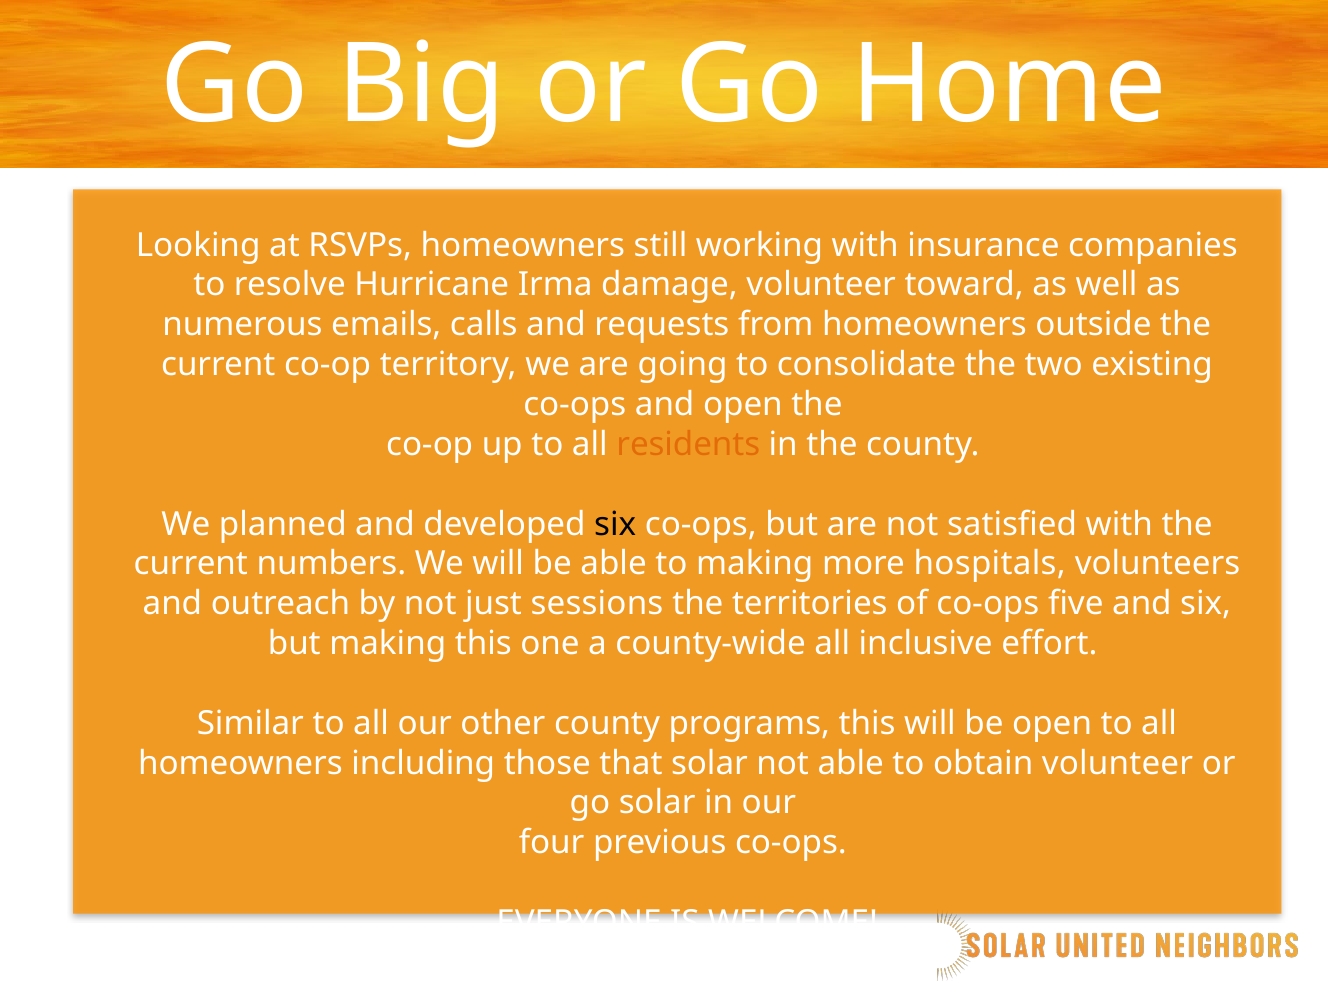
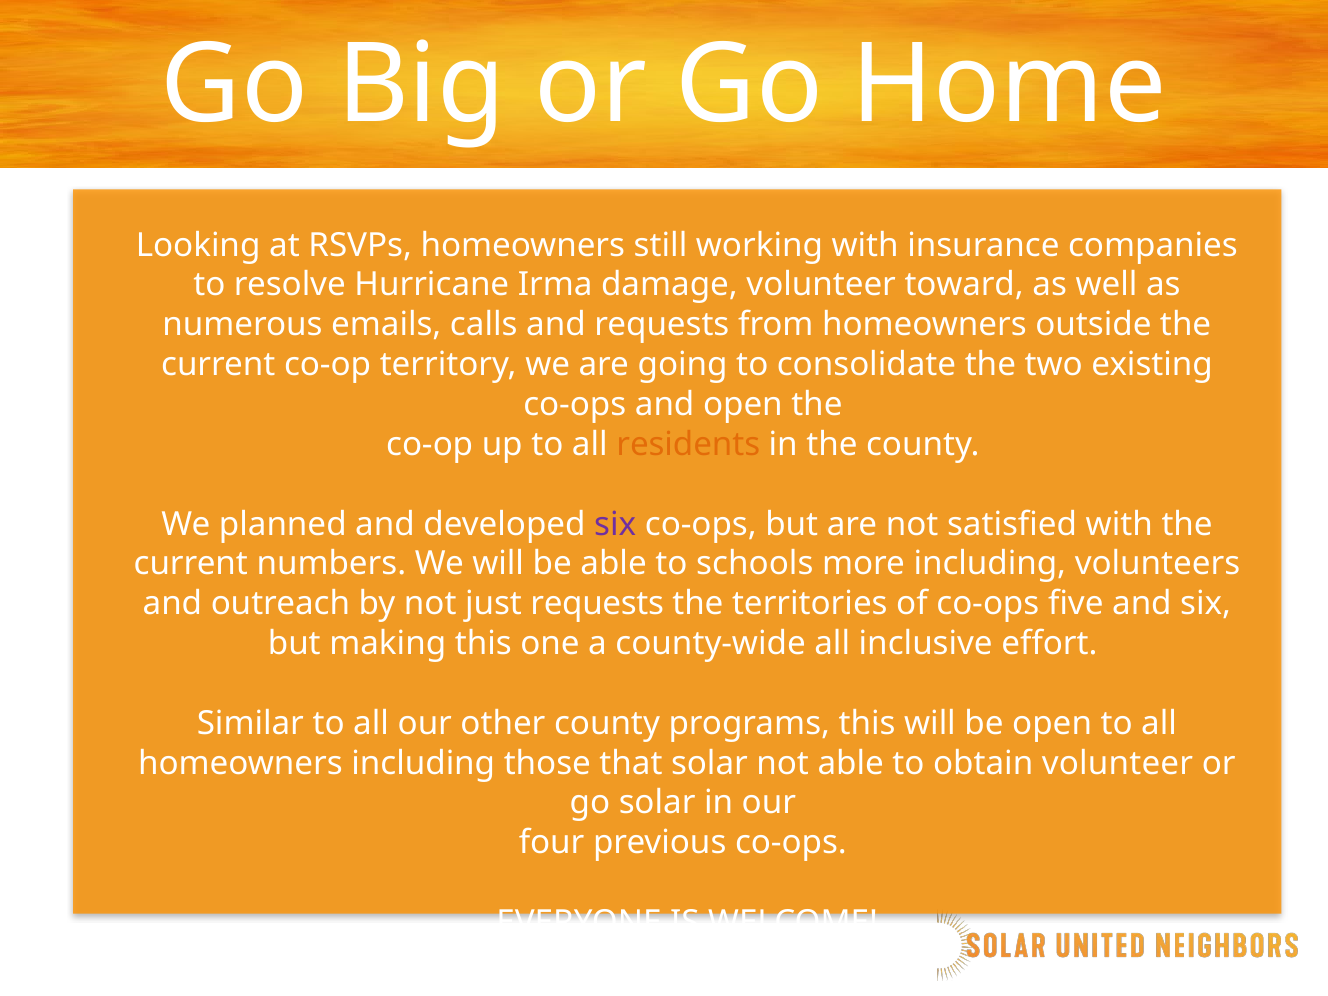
six colour: black -> purple (615, 524)
to making: making -> schools (755, 564)
more hospitals: hospitals -> including (990, 564)
just sessions: sessions -> requests (597, 604)
